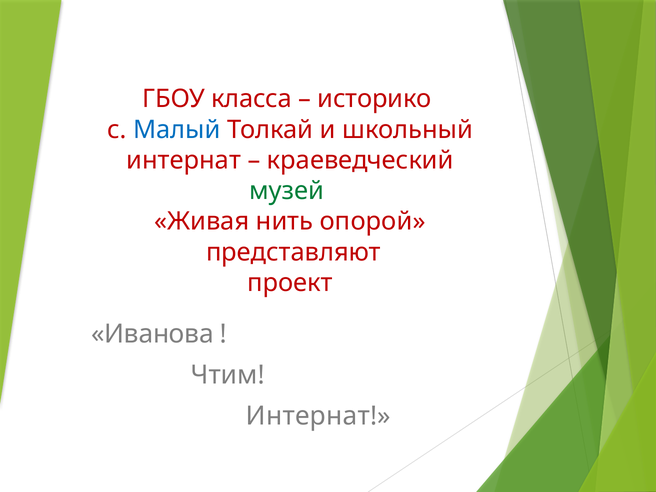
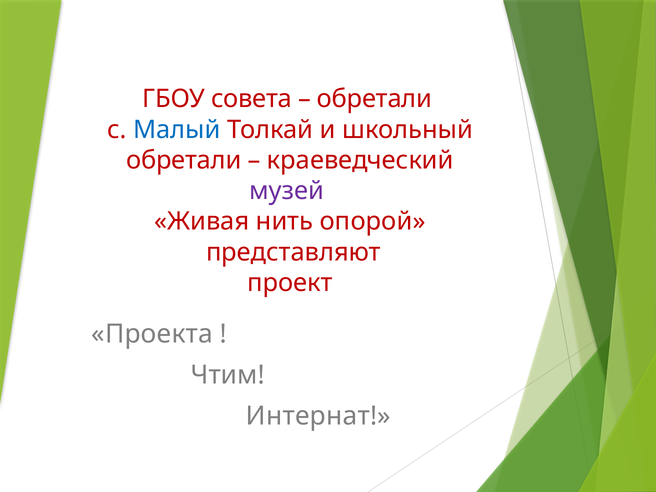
класса: класса -> совета (252, 99)
историко: историко -> обретали (374, 99)
интернат: интернат -> обретали (184, 160)
музей colour: green -> purple (287, 191)
Иванова: Иванова -> Проекта (152, 334)
